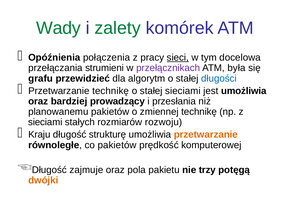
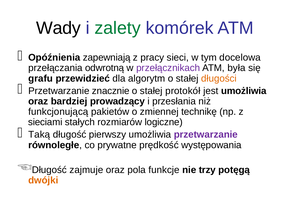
Wady colour: green -> black (58, 28)
połączenia: połączenia -> zapewniają (107, 57)
sieci underline: present -> none (178, 57)
strumieni: strumieni -> odwrotną (105, 68)
długości colour: blue -> orange (219, 78)
Przetwarzanie technikę: technikę -> znacznie (111, 91)
stałej sieciami: sieciami -> protokół (183, 91)
planowanemu: planowanemu -> funkcjonującą (58, 111)
rozwoju: rozwoju -> logiczne (164, 122)
Kraju: Kraju -> Taką (39, 134)
strukturę: strukturę -> pierwszy (108, 134)
przetwarzanie colour: orange -> purple (206, 134)
co pakietów: pakietów -> prywatne (117, 145)
komputerowej: komputerowej -> występowania (211, 145)
pakietu: pakietu -> funkcje (164, 169)
